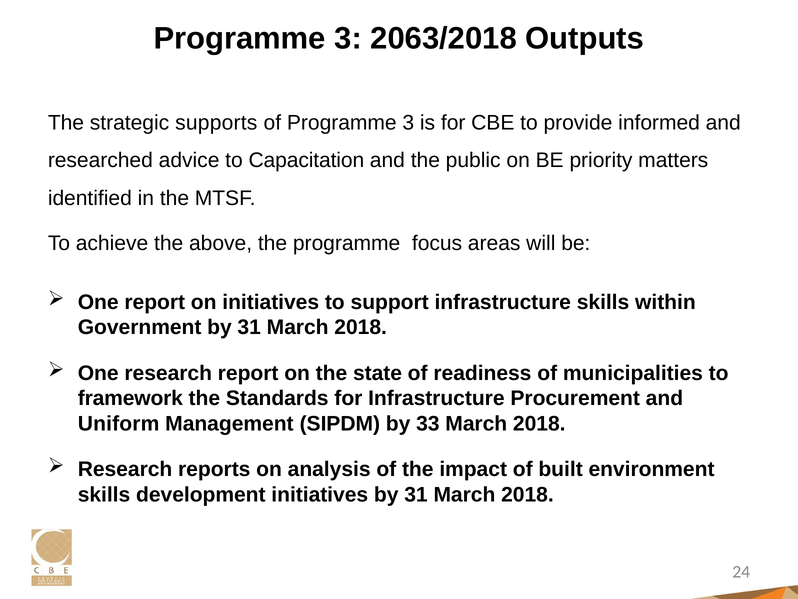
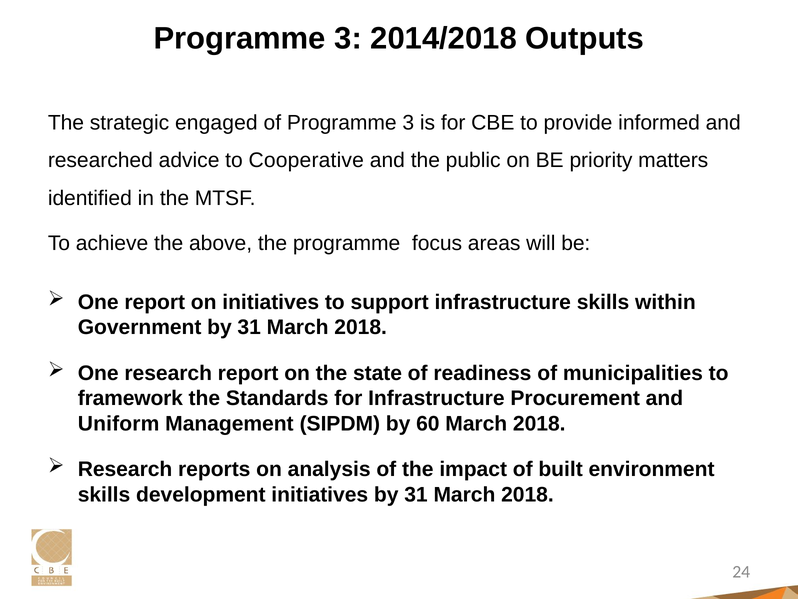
2063/2018: 2063/2018 -> 2014/2018 (444, 39)
supports: supports -> engaged (216, 123)
Capacitation: Capacitation -> Cooperative (306, 160)
33: 33 -> 60 (428, 423)
